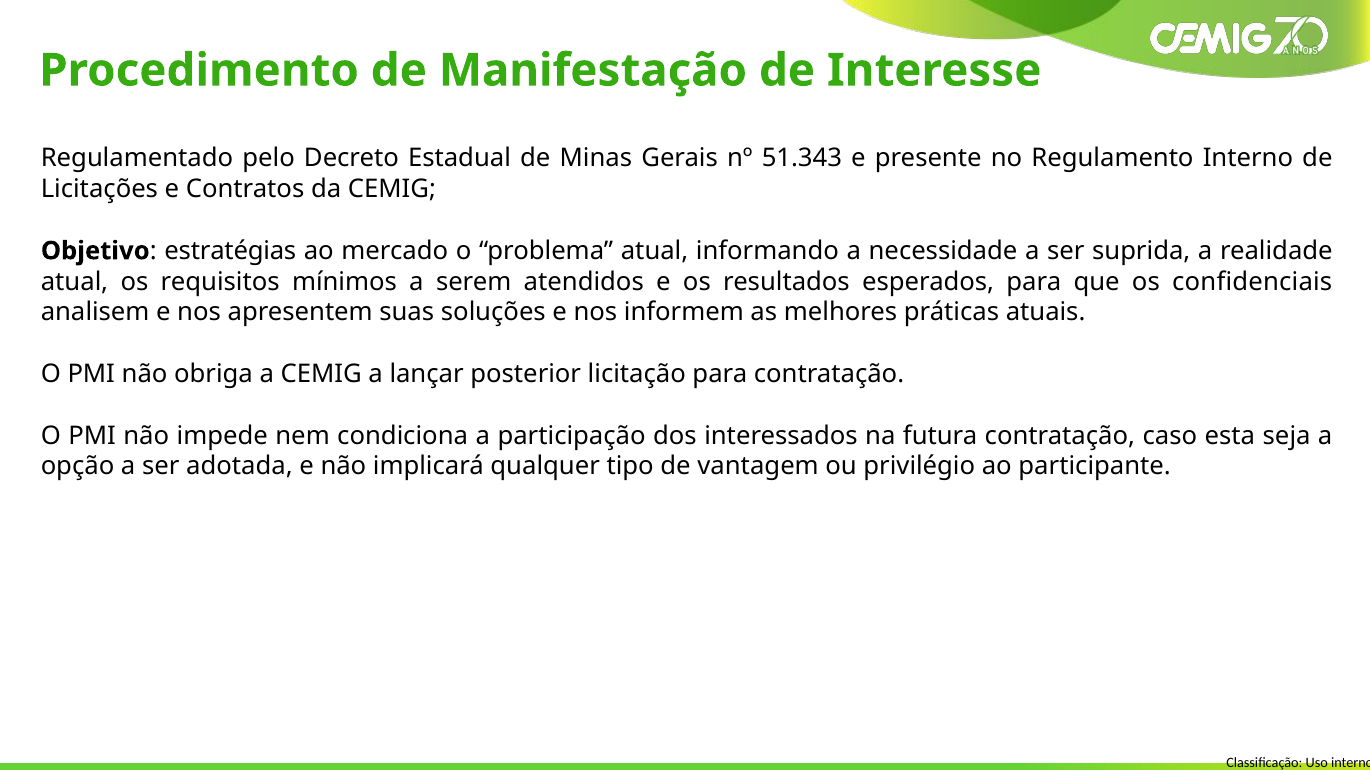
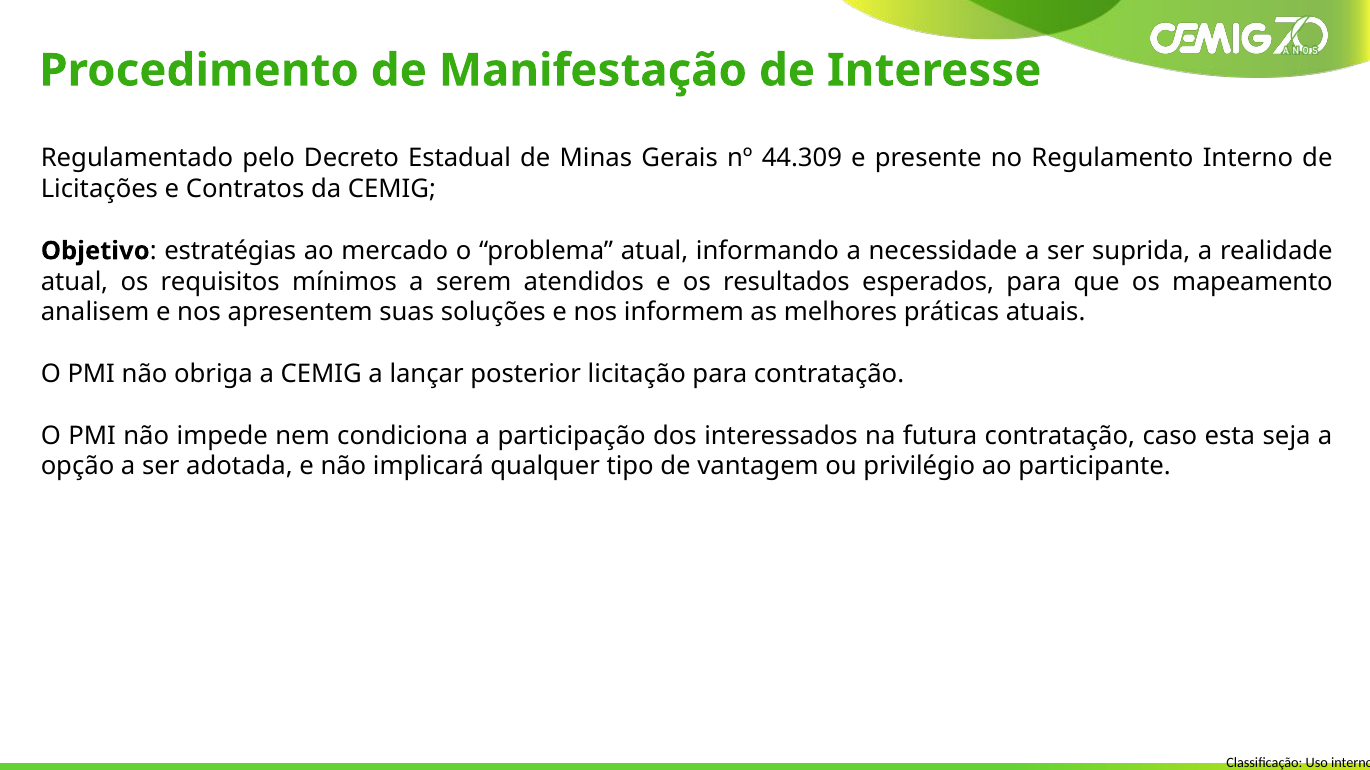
51.343: 51.343 -> 44.309 (802, 159)
confidenciais: confidenciais -> mapeamento (1252, 282)
